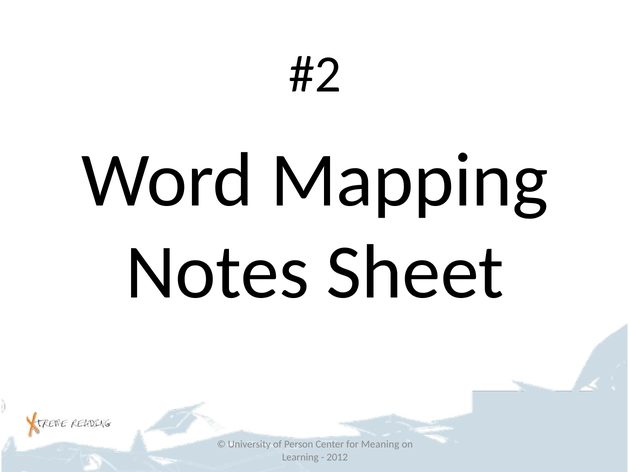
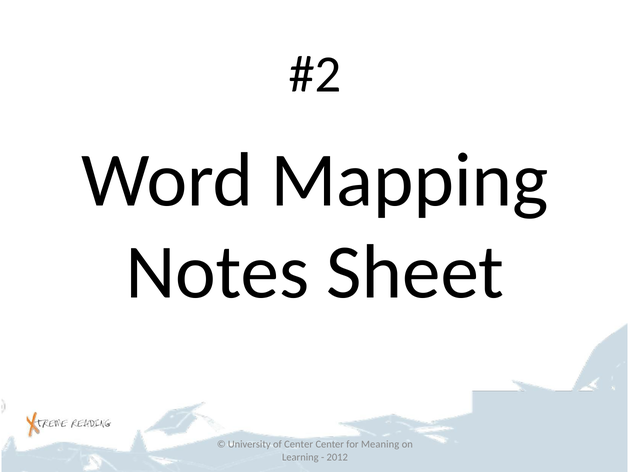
of Person: Person -> Center (299, 445)
